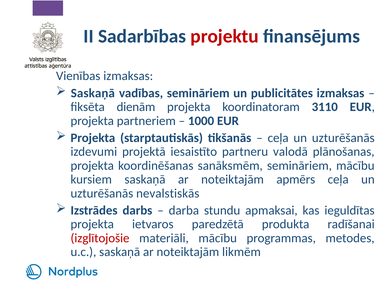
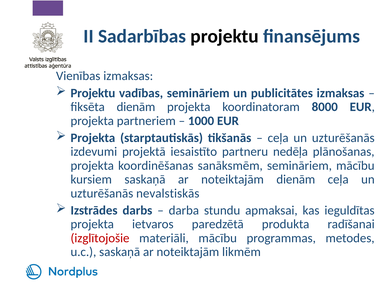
projektu colour: red -> black (225, 36)
Saskaņā: Saskaņā -> Projektu (93, 93)
3110: 3110 -> 8000 (325, 107)
valodā: valodā -> nedēļa (290, 152)
noteiktajām apmērs: apmērs -> dienām (296, 180)
